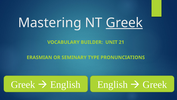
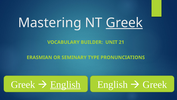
English underline: none -> present (65, 84)
